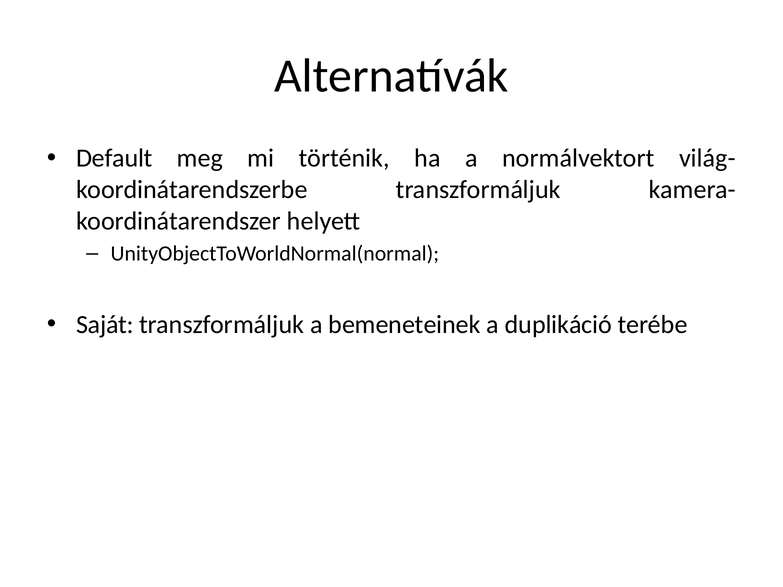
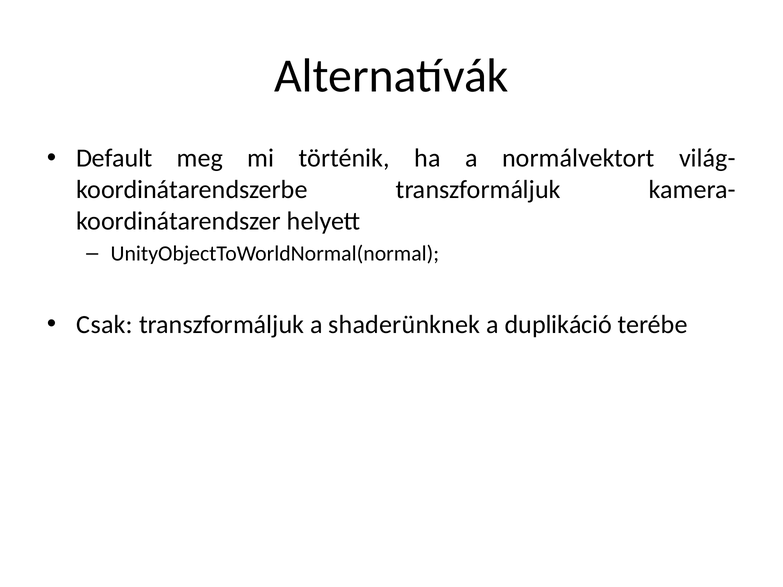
Saját: Saját -> Csak (105, 325)
bemeneteinek: bemeneteinek -> shaderünknek (404, 325)
